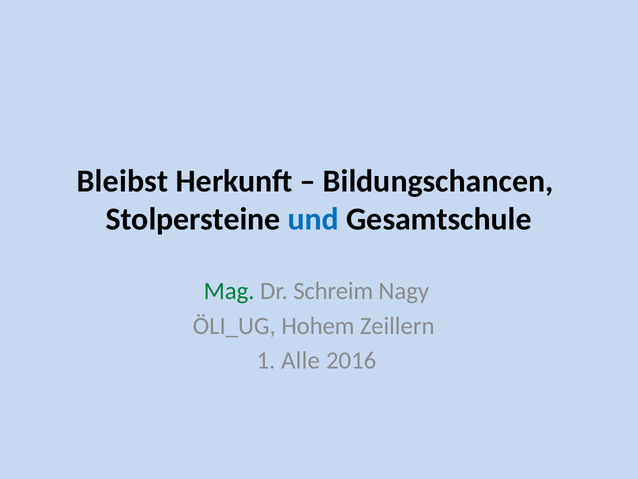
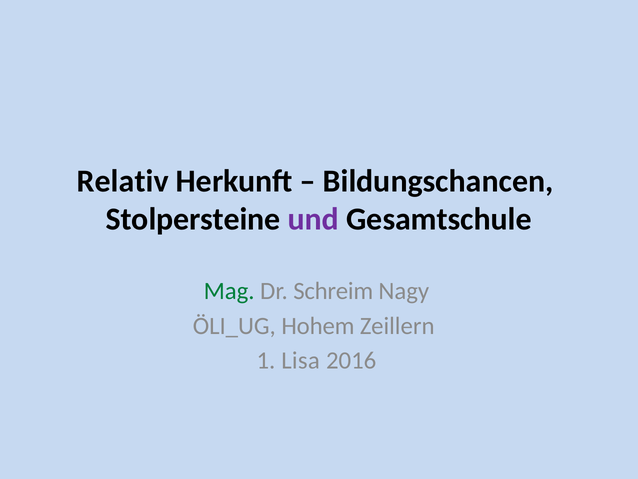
Bleibst: Bleibst -> Relativ (123, 181)
und colour: blue -> purple (313, 219)
Alle: Alle -> Lisa (301, 360)
